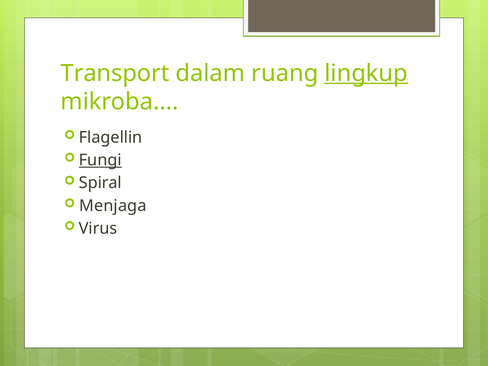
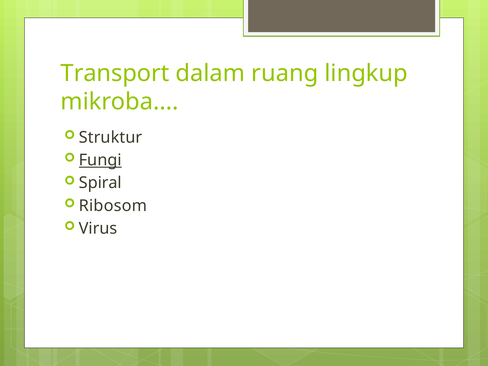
lingkup underline: present -> none (366, 73)
Flagellin: Flagellin -> Struktur (111, 137)
Menjaga: Menjaga -> Ribosom (113, 206)
